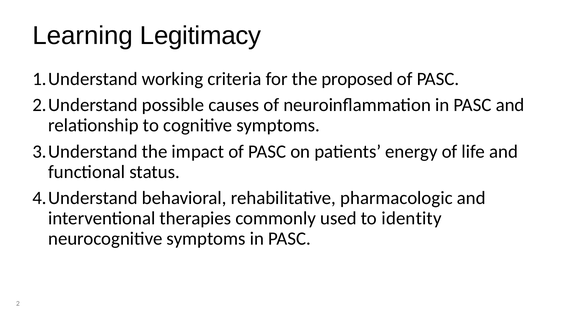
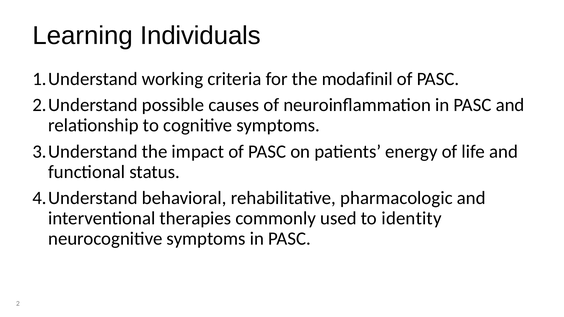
Legitimacy: Legitimacy -> Individuals (200, 36)
proposed: proposed -> modafinil (357, 79)
